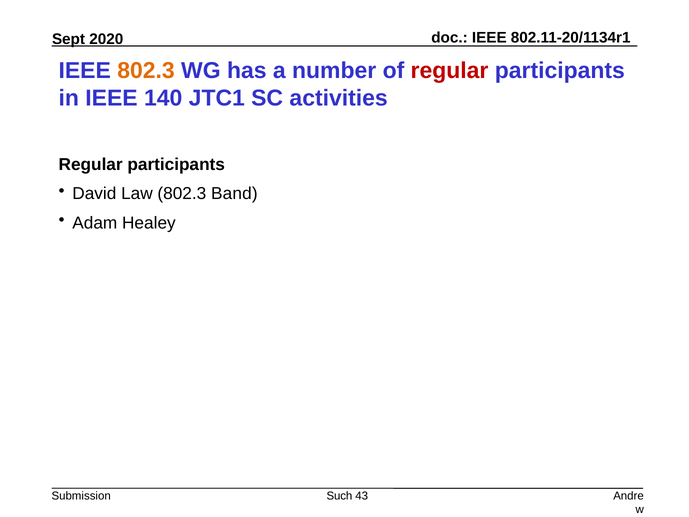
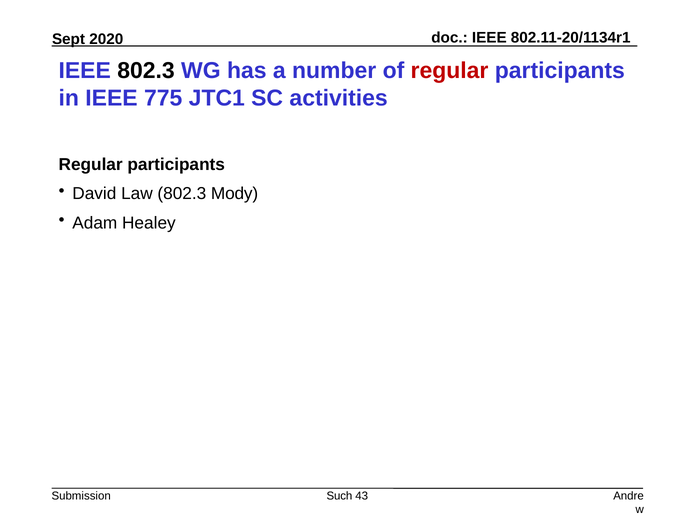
802.3 colour: orange -> black (146, 71)
140: 140 -> 775 (163, 98)
Band: Band -> Mody (235, 194)
